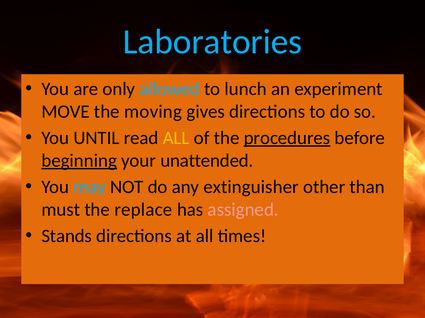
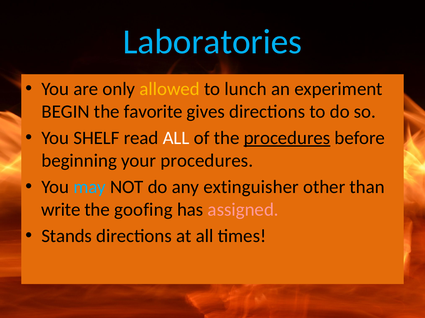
allowed colour: light blue -> yellow (170, 89)
MOVE: MOVE -> BEGIN (66, 112)
moving: moving -> favorite (153, 112)
UNTIL: UNTIL -> SHELF (96, 138)
ALL colour: yellow -> white (176, 138)
beginning underline: present -> none (79, 161)
your unattended: unattended -> procedures (207, 161)
must: must -> write (61, 210)
replace: replace -> goofing (143, 210)
